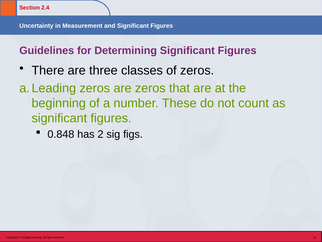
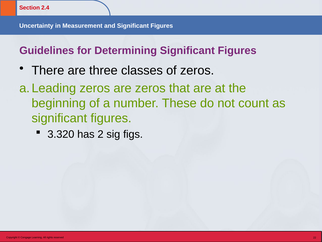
0.848: 0.848 -> 3.320 (61, 134)
